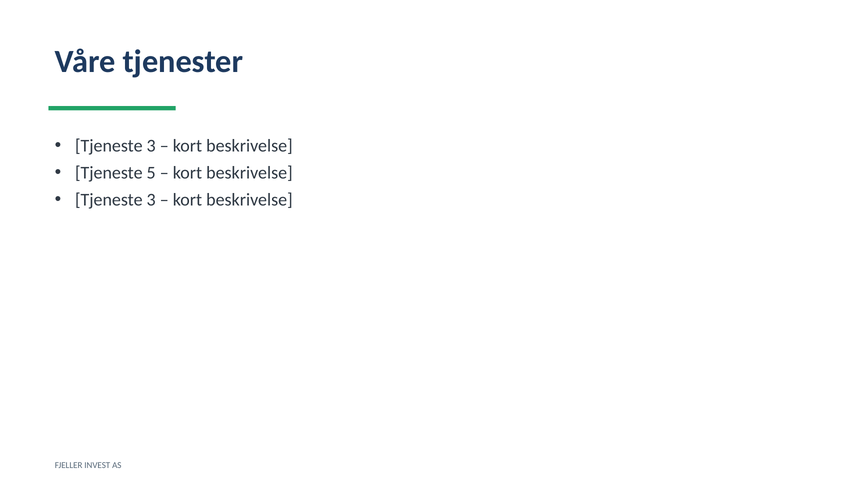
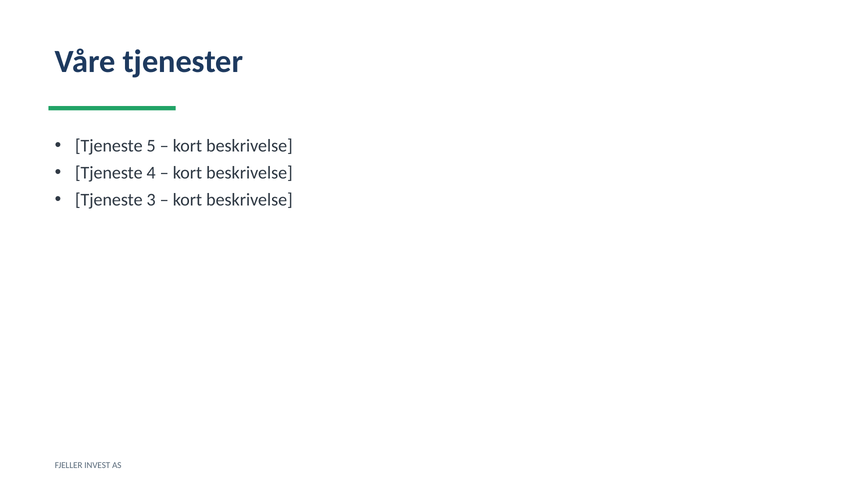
3: 3 -> 5 (151, 146)
5: 5 -> 4 (151, 173)
